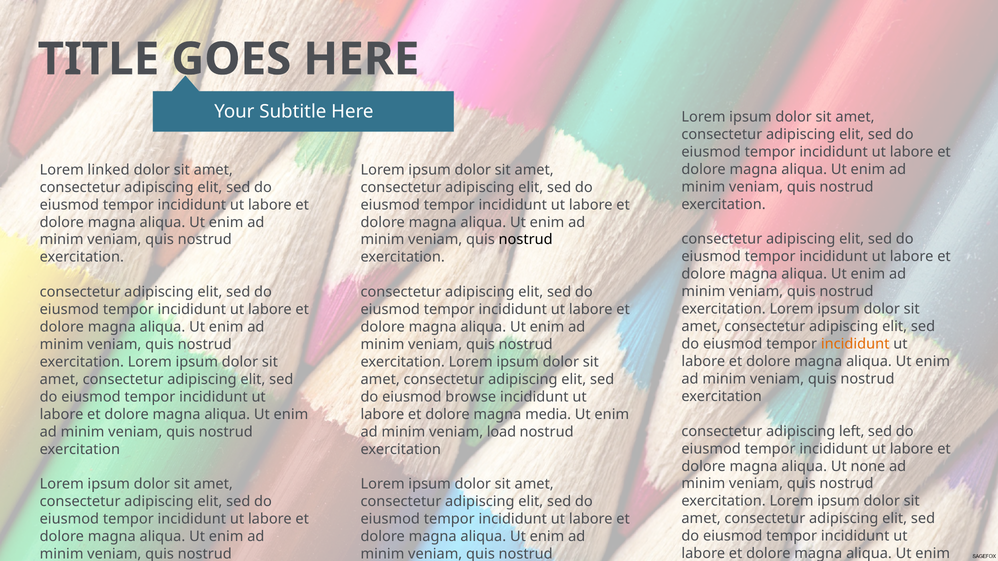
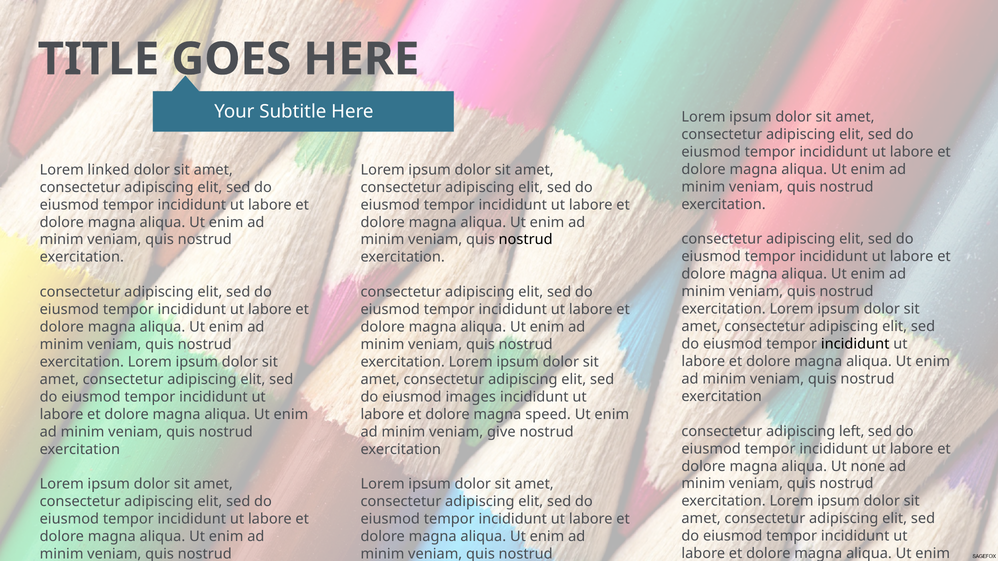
incididunt colour: orange -> black (855, 344)
browse: browse -> images (471, 397)
media: media -> speed (548, 415)
load: load -> give (501, 432)
